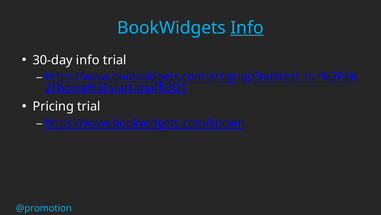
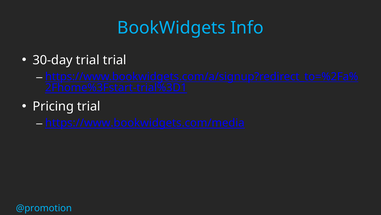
Info underline: present -> none (247, 28)
30-day info: info -> trial (88, 60)
https://www.bookwidgets.com/known: https://www.bookwidgets.com/known -> https://www.bookwidgets.com/media (145, 123)
